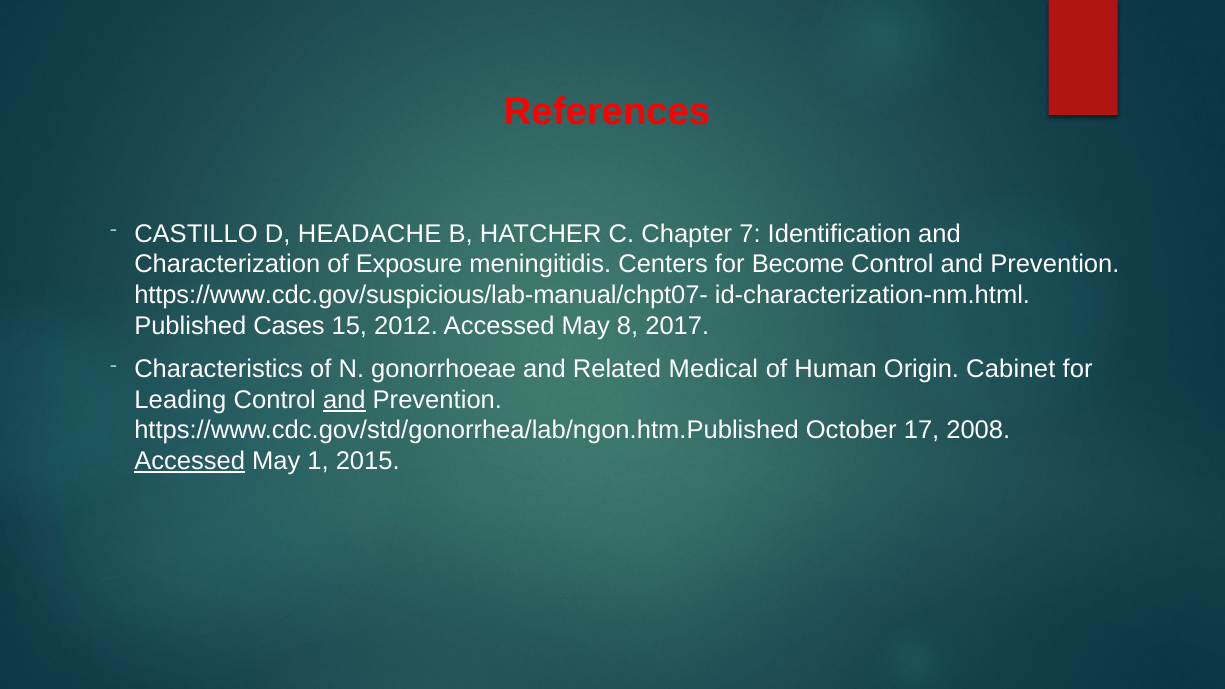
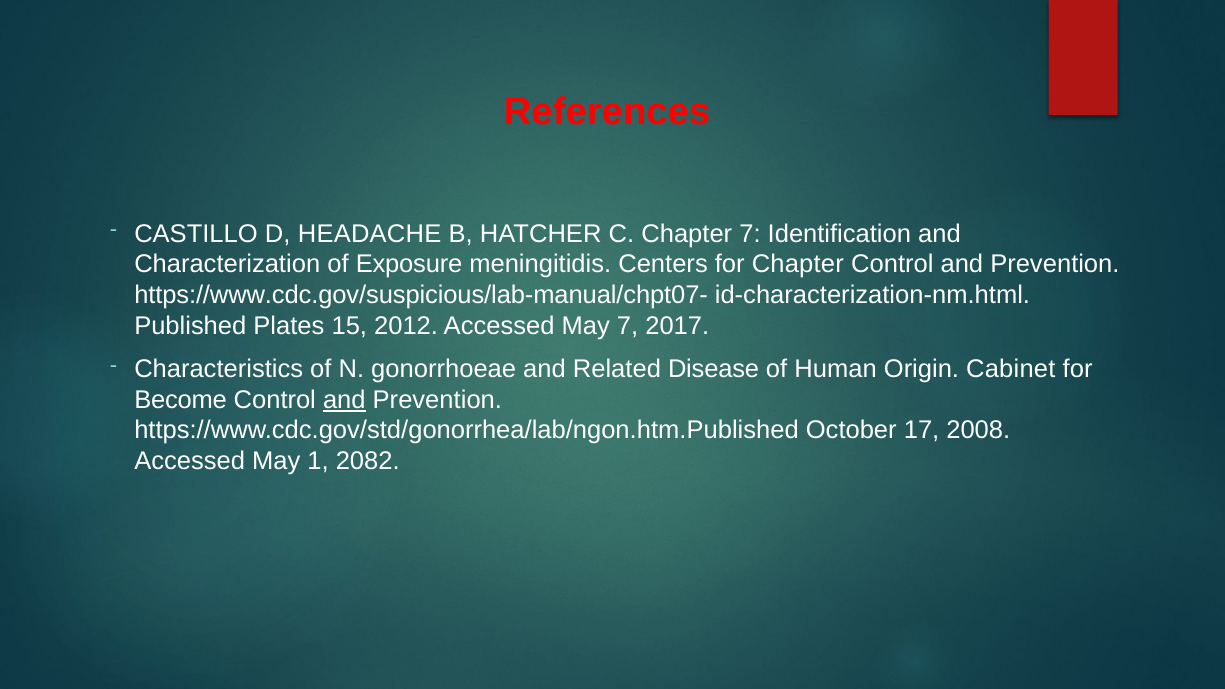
for Become: Become -> Chapter (798, 265)
Cases: Cases -> Plates (289, 326)
May 8: 8 -> 7 (628, 326)
Medical: Medical -> Disease (714, 369)
Leading: Leading -> Become (181, 400)
Accessed underline: present -> none (190, 461)
2015: 2015 -> 2082 (368, 461)
